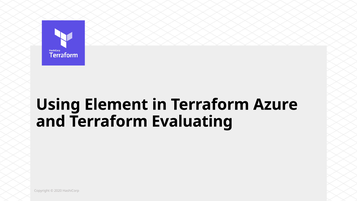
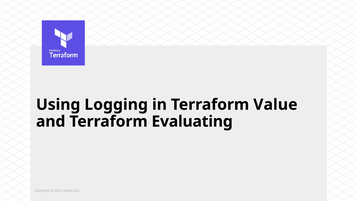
Element: Element -> Logging (116, 105)
Azure: Azure -> Value (275, 105)
